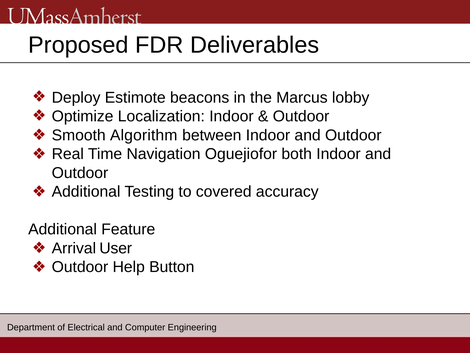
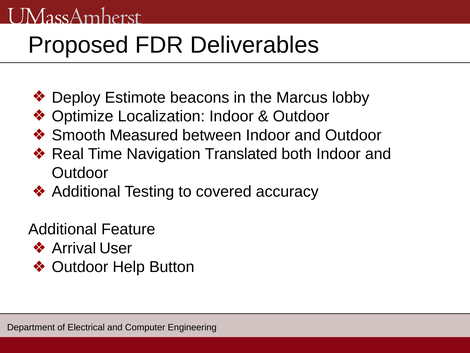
Algorithm: Algorithm -> Measured (144, 135)
Oguejiofor: Oguejiofor -> Translated (241, 154)
